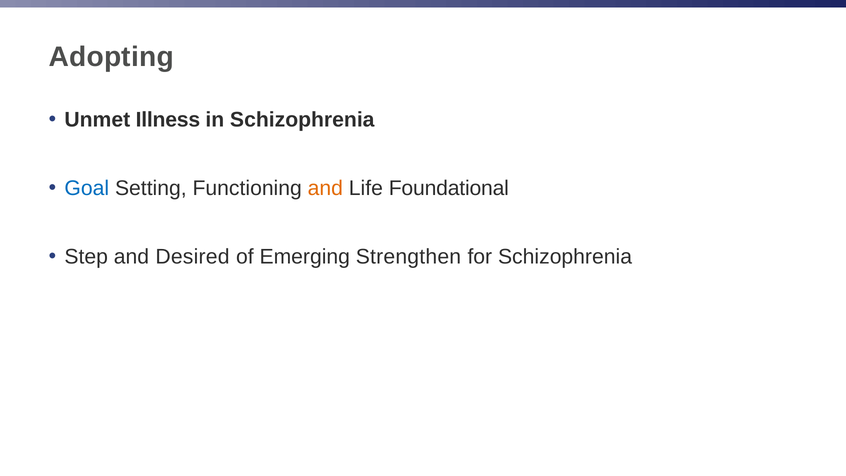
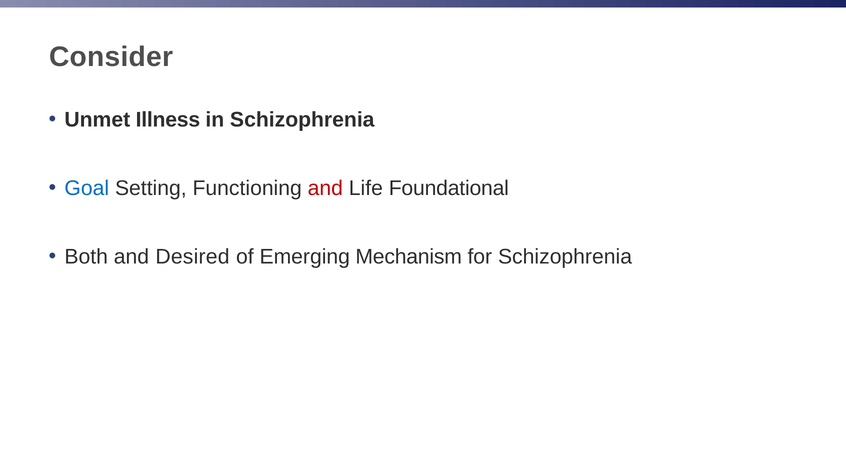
Adopting: Adopting -> Consider (111, 57)
and colour: orange -> red (325, 188)
Step: Step -> Both (86, 257)
Strengthen: Strengthen -> Mechanism (409, 257)
